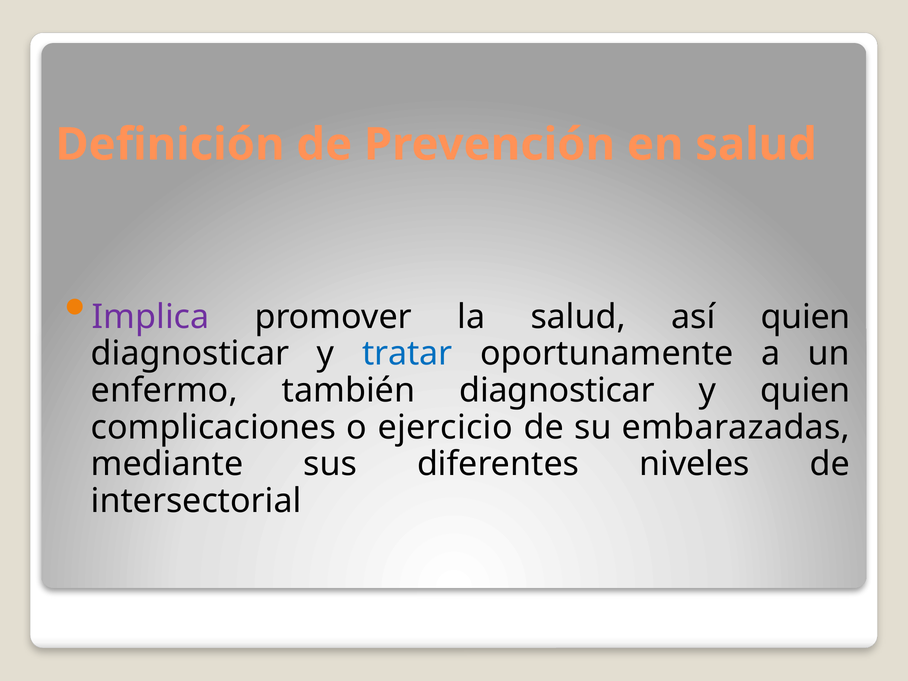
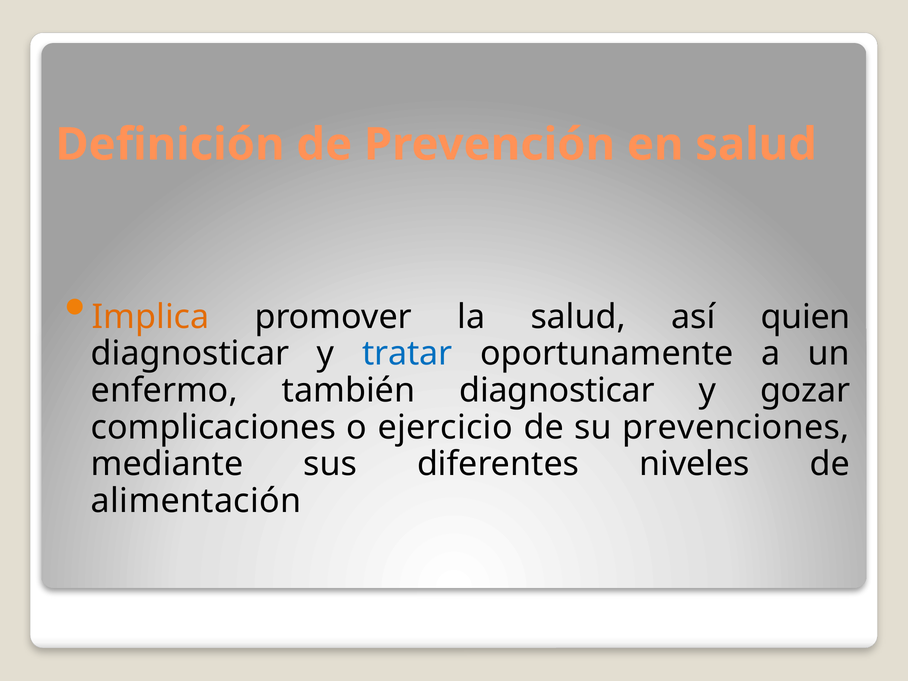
Implica colour: purple -> orange (151, 317)
y quien: quien -> gozar (805, 390)
embarazadas: embarazadas -> prevenciones (736, 427)
intersectorial: intersectorial -> alimentación (196, 501)
